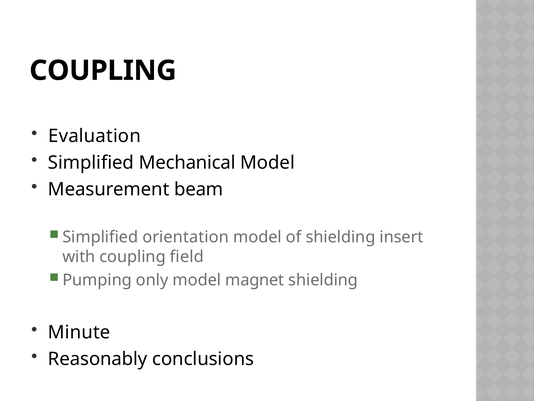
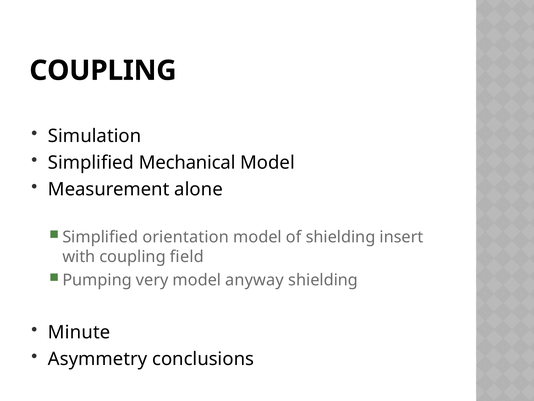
Evaluation: Evaluation -> Simulation (95, 136)
beam: beam -> alone (199, 189)
only: only -> very (152, 280)
magnet: magnet -> anyway (255, 280)
Reasonably: Reasonably -> Asymmetry (98, 359)
